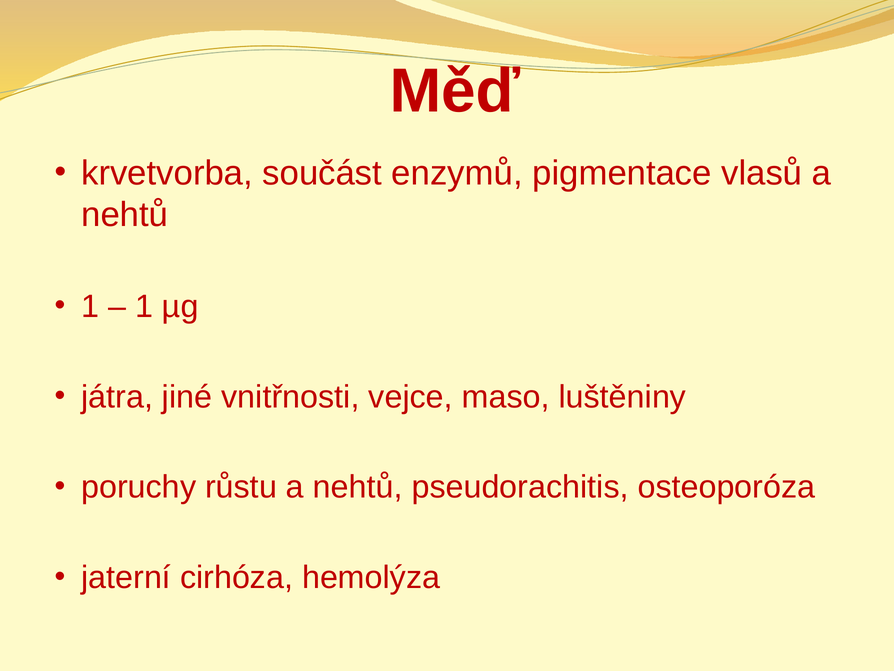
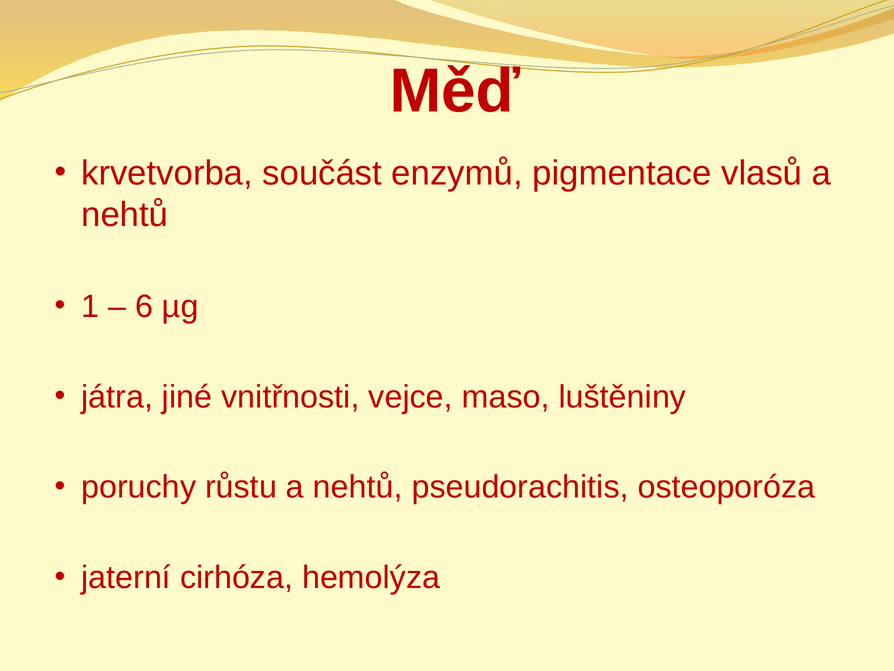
1: 1 -> 6 (144, 306)
